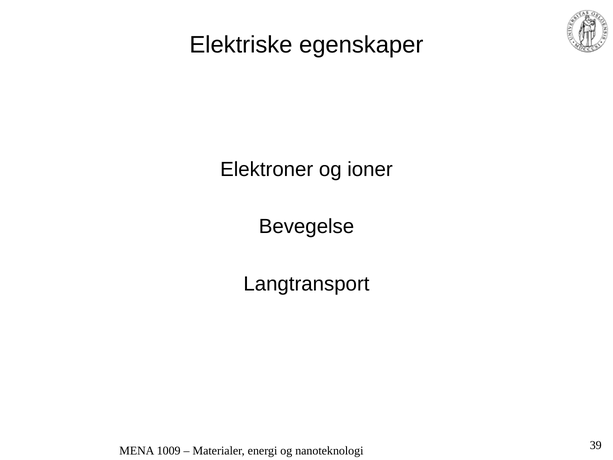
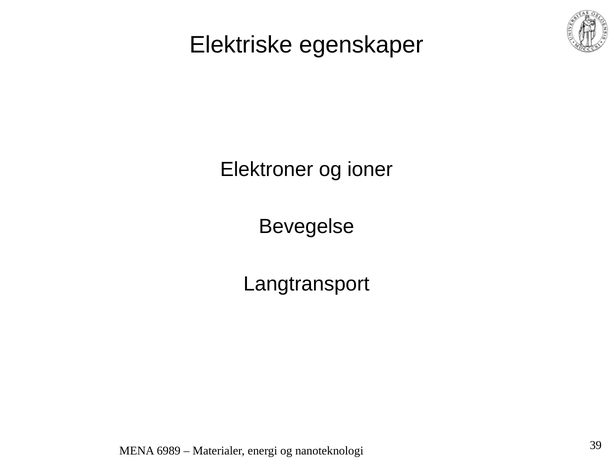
1009: 1009 -> 6989 (169, 450)
